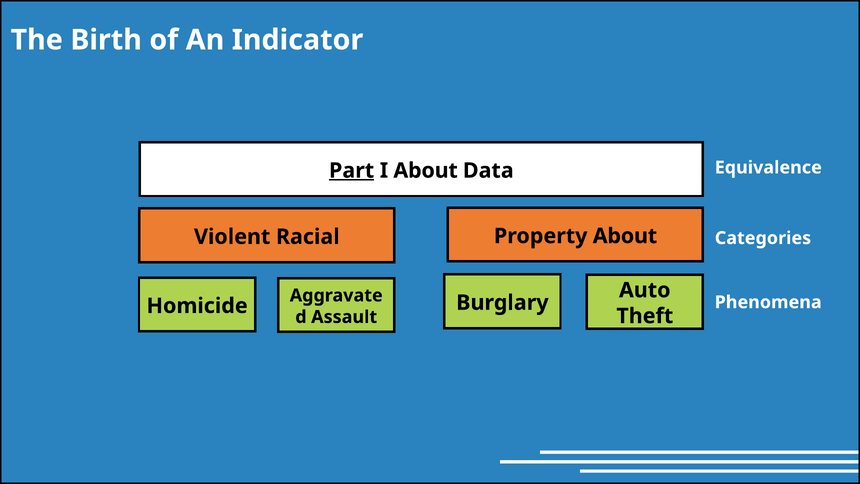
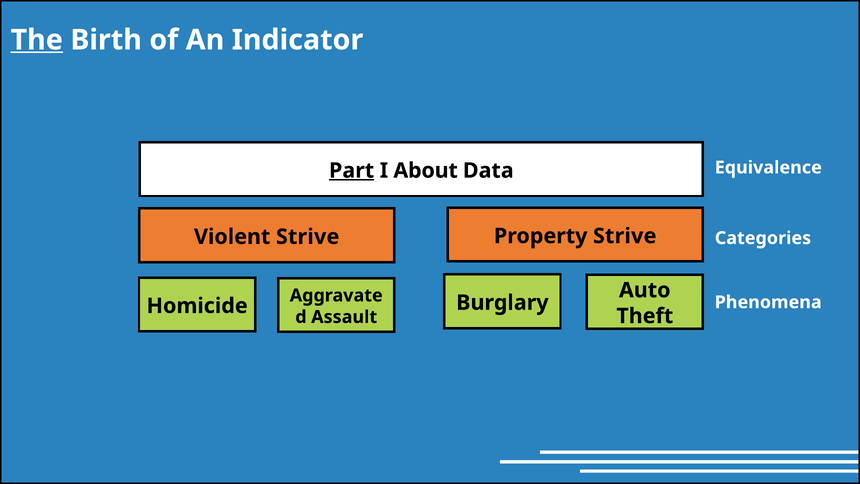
The underline: none -> present (37, 40)
Property About: About -> Strive (625, 236)
Violent Racial: Racial -> Strive (308, 237)
